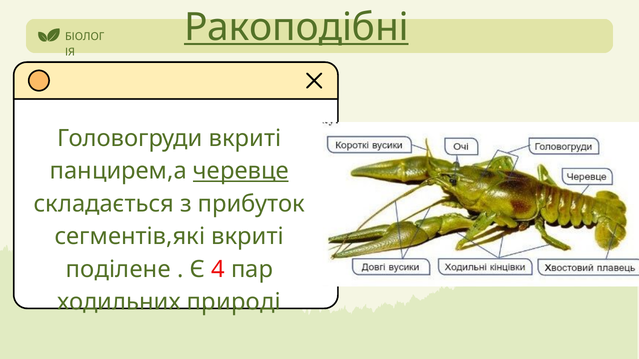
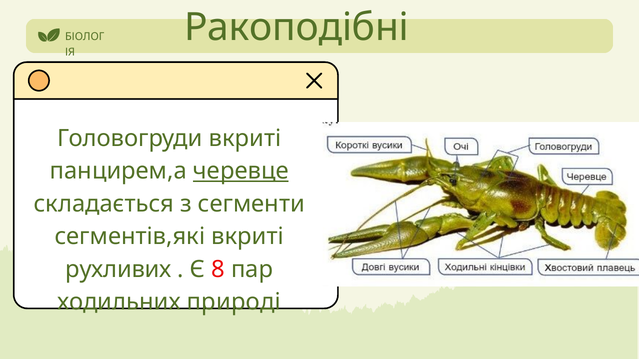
Ракоподібні underline: present -> none (296, 27)
прибуток: прибуток -> сегменти (251, 204)
поділене: поділене -> рухливих (118, 270)
4: 4 -> 8 (218, 270)
